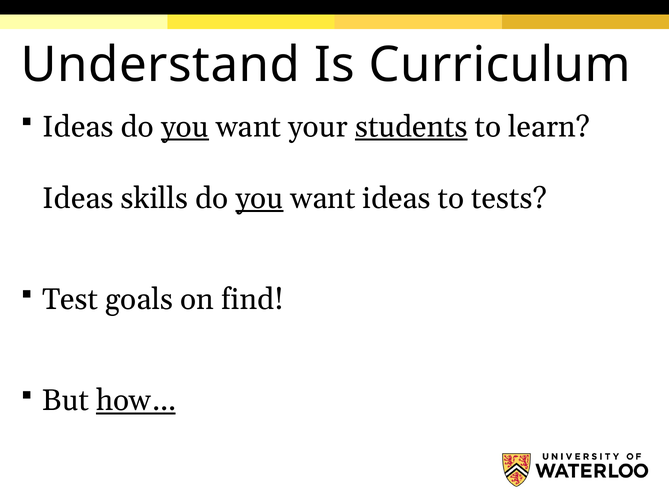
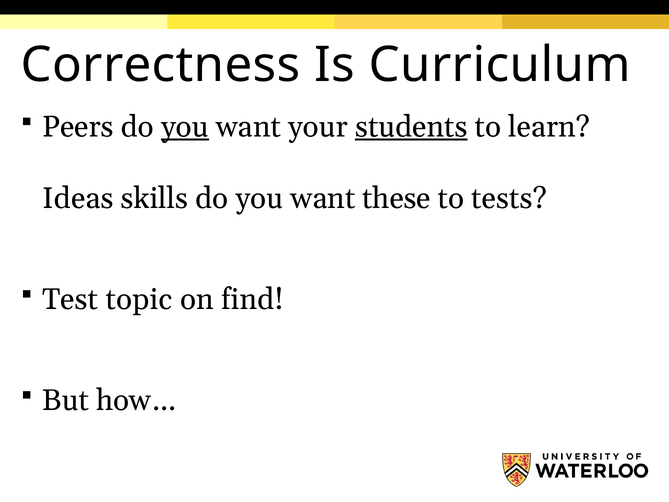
Understand: Understand -> Correctness (161, 65)
Ideas: Ideas -> Peers (78, 127)
you underline: present -> none (259, 198)
want ideas: ideas -> these (397, 198)
goals: goals -> topic (139, 299)
how… underline: present -> none (136, 400)
